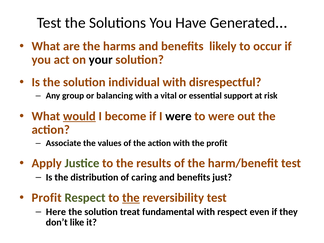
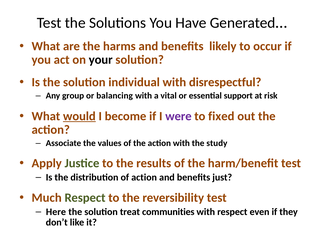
were colour: black -> purple (178, 116)
to were: were -> fixed (221, 116)
the profit: profit -> study (217, 143)
of caring: caring -> action (144, 177)
Profit: Profit -> Much (47, 198)
the underline: present -> none (131, 198)
fundamental: fundamental -> communities (168, 212)
